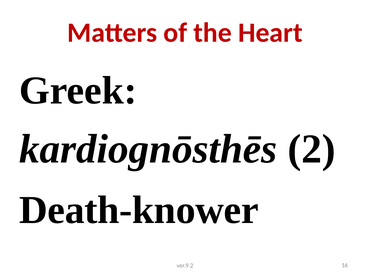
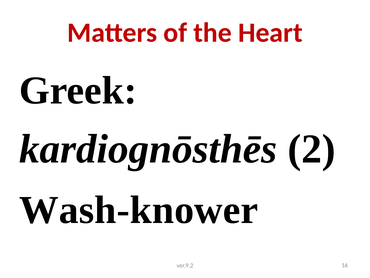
Death-knower: Death-knower -> Wash-knower (139, 210)
